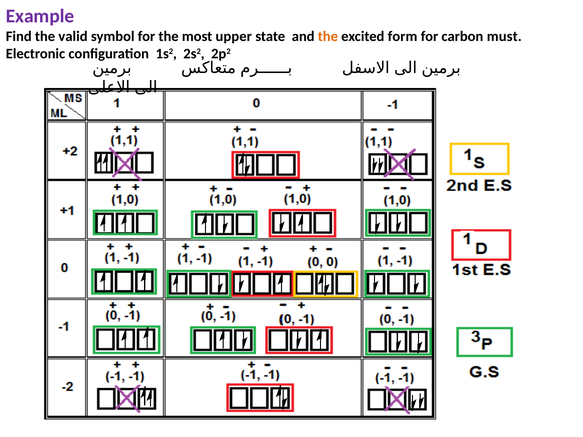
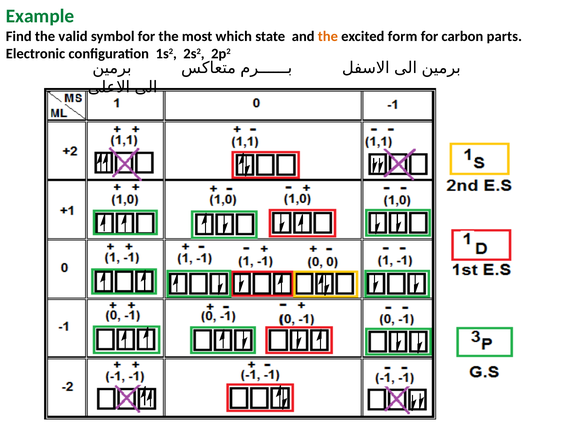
Example colour: purple -> green (40, 16)
upper: upper -> which (234, 36)
must: must -> parts (504, 36)
